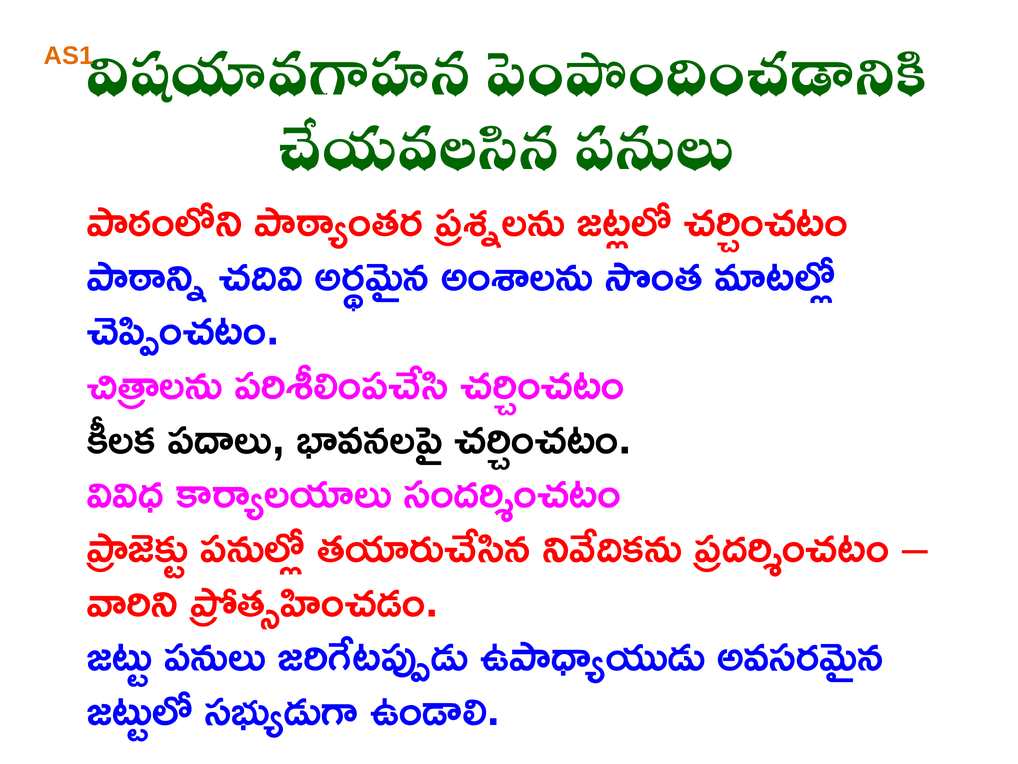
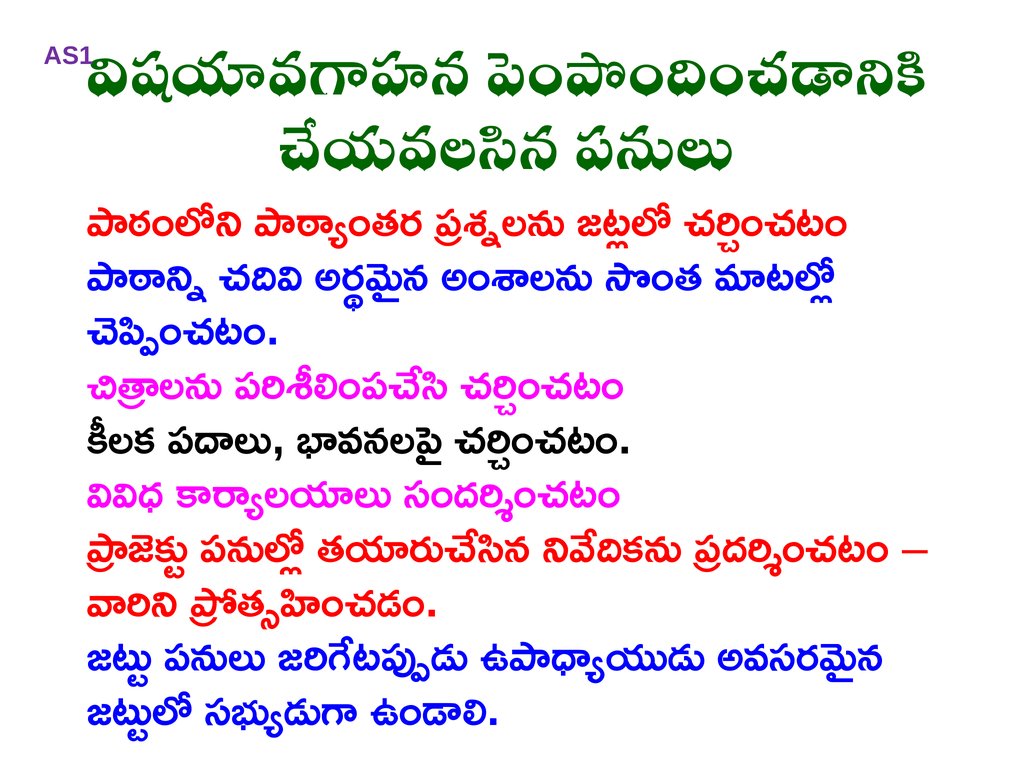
AS1 colour: orange -> purple (69, 56)
